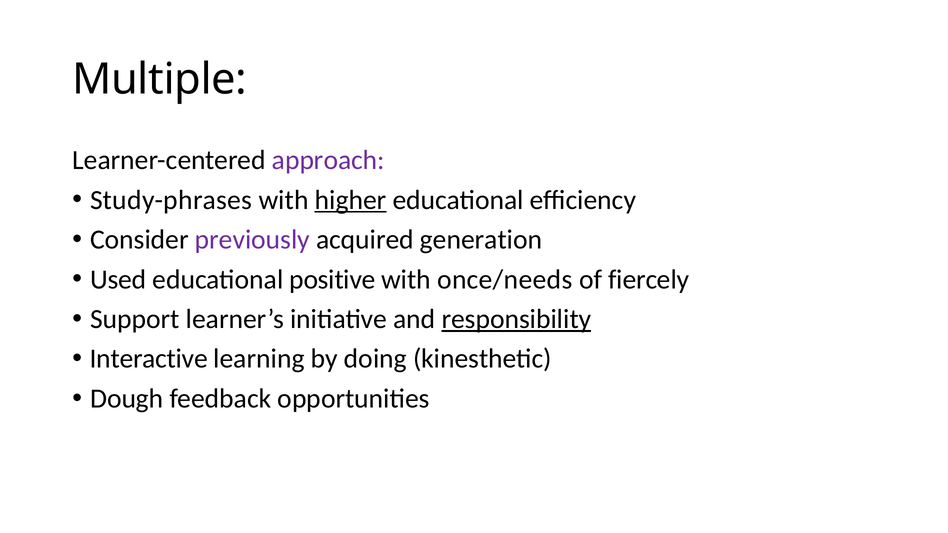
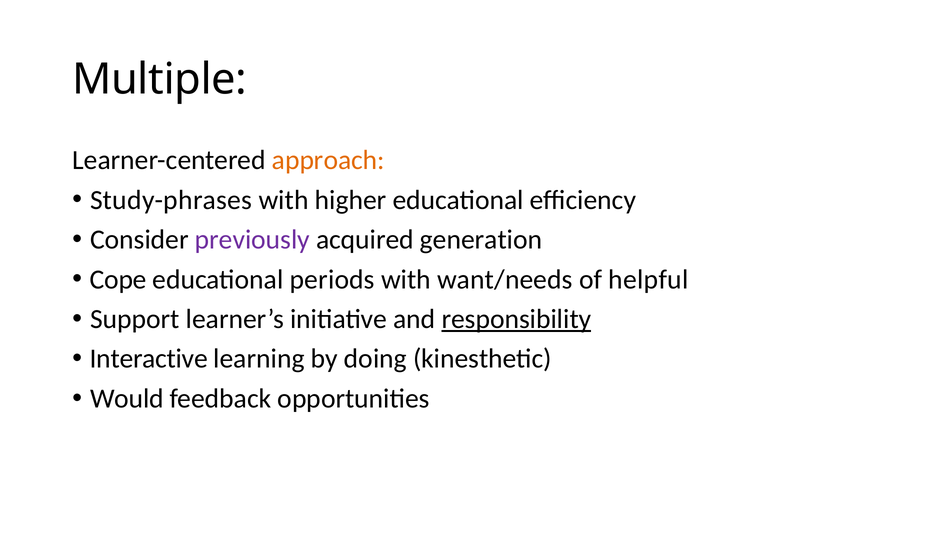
approach colour: purple -> orange (328, 160)
higher underline: present -> none (351, 200)
Used: Used -> Cope (118, 280)
positive: positive -> periods (332, 280)
once/needs: once/needs -> want/needs (505, 280)
fiercely: fiercely -> helpful (648, 280)
Dough: Dough -> Would (127, 399)
